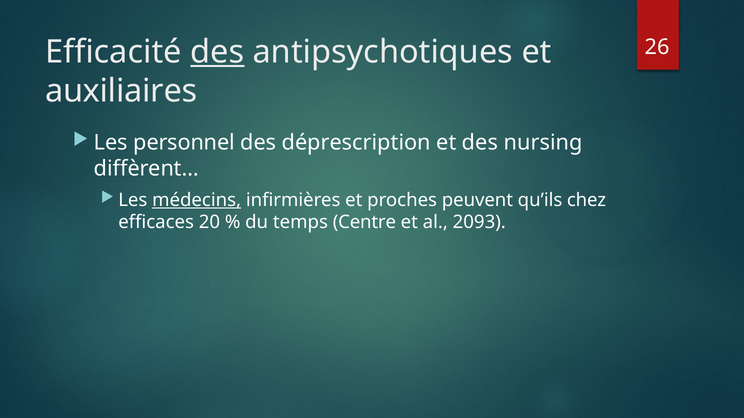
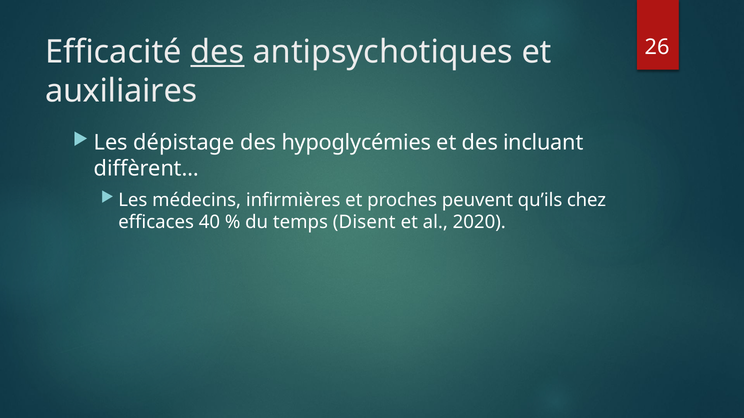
personnel: personnel -> dépistage (184, 143)
déprescription: déprescription -> hypoglycémies (356, 143)
nursing: nursing -> incluant (543, 143)
médecins underline: present -> none (197, 200)
20: 20 -> 40 (209, 223)
Centre: Centre -> Disent (364, 223)
2093: 2093 -> 2020 (479, 223)
